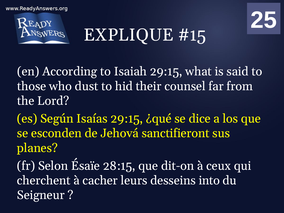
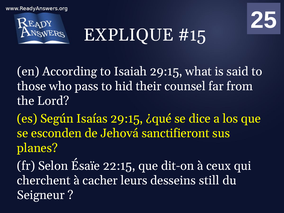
dust: dust -> pass (87, 86)
28:15: 28:15 -> 22:15 (119, 166)
into: into -> still (209, 180)
